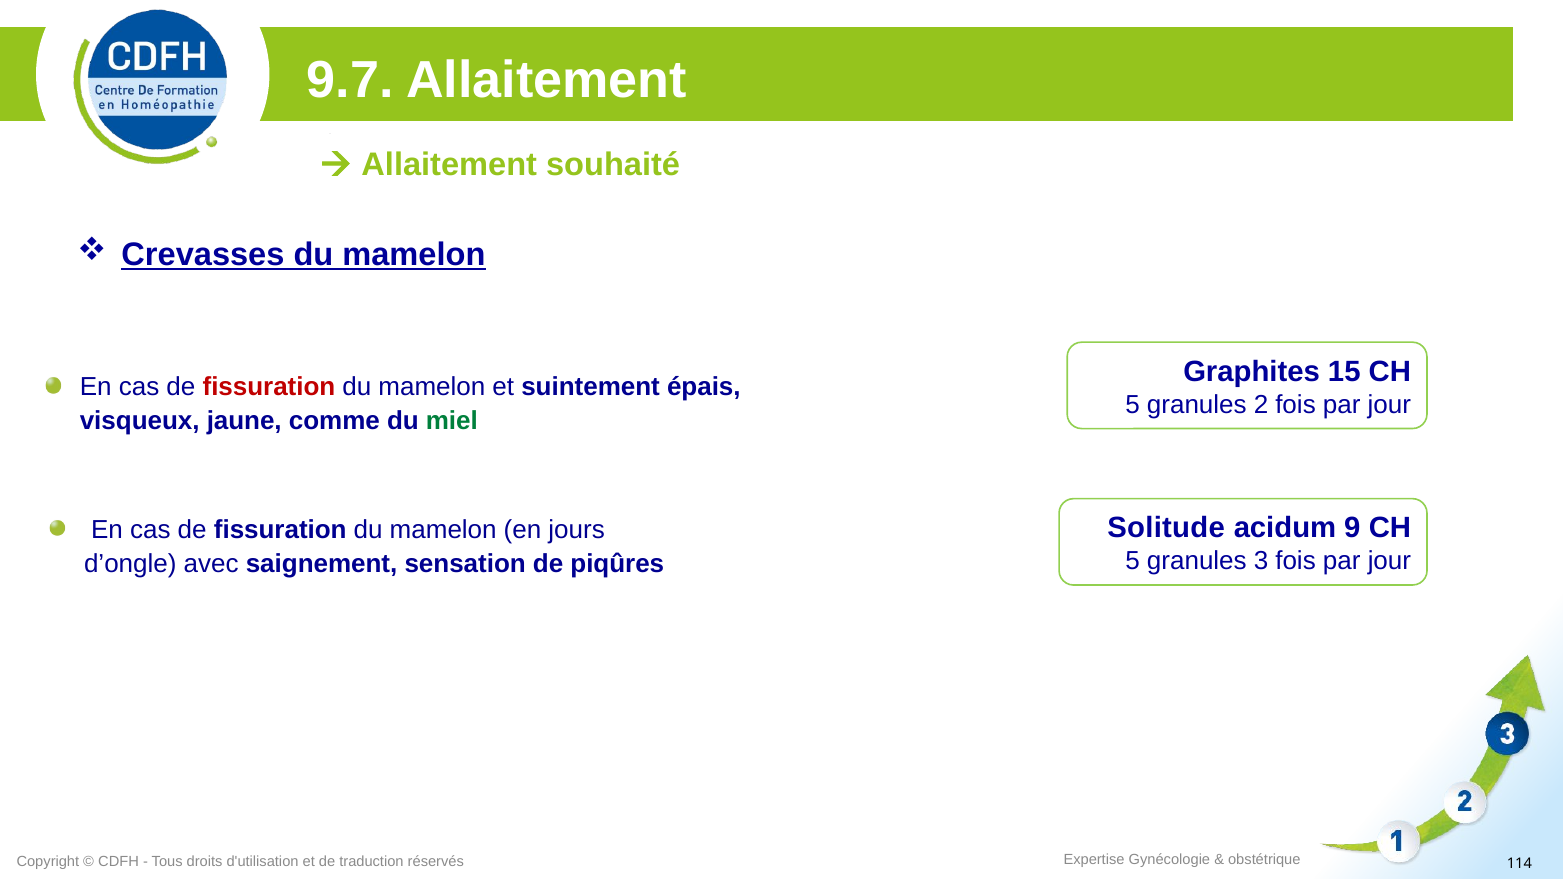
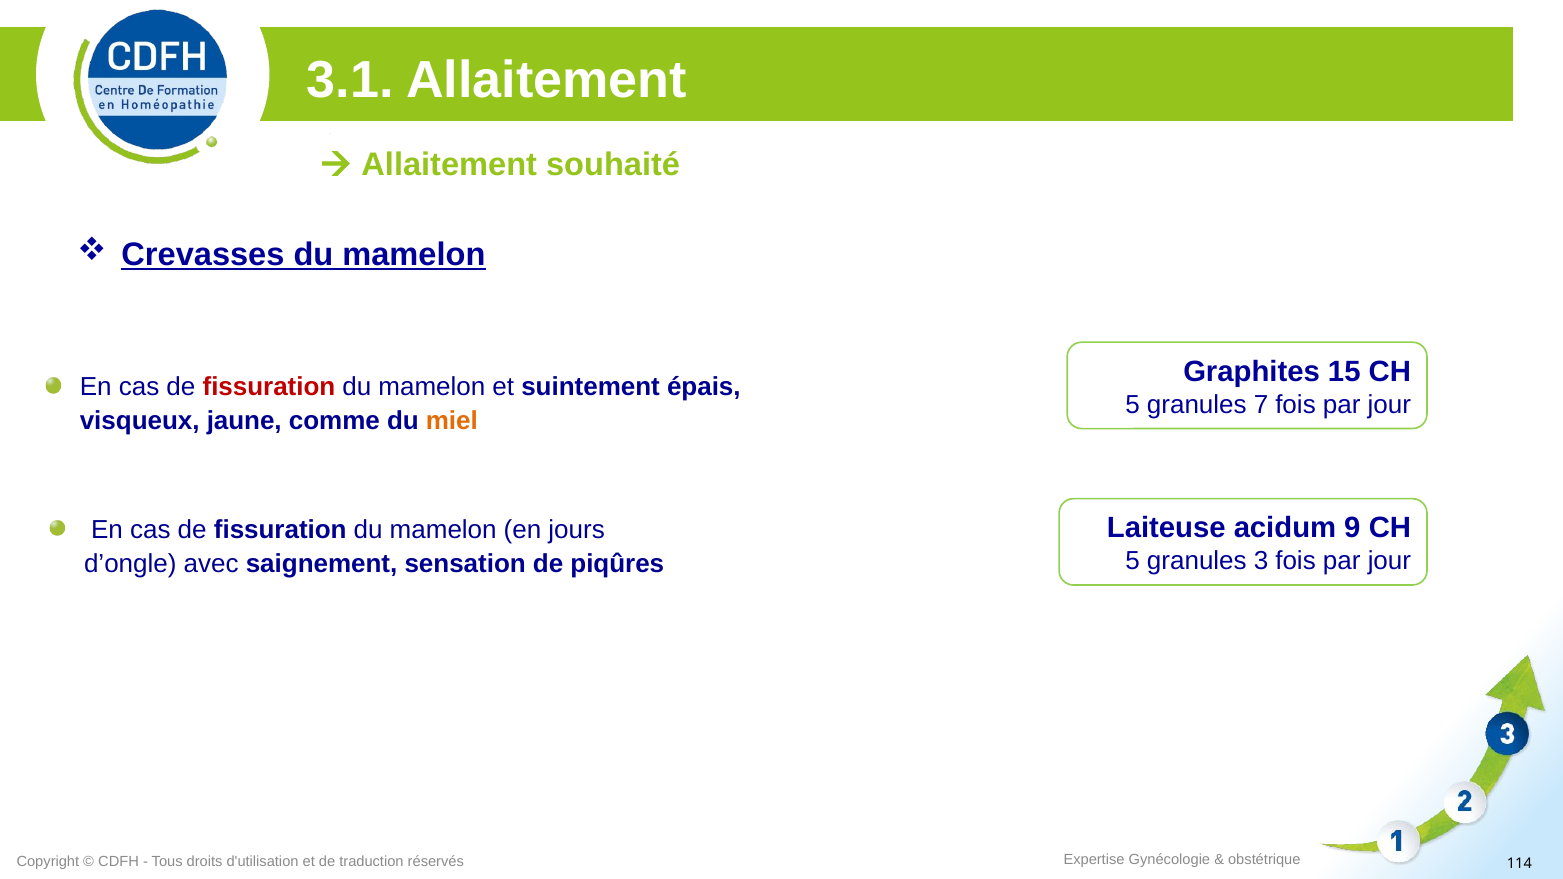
9.7: 9.7 -> 3.1 (350, 80)
2: 2 -> 7 (1261, 405)
miel colour: green -> orange (452, 421)
Solitude: Solitude -> Laiteuse (1166, 528)
